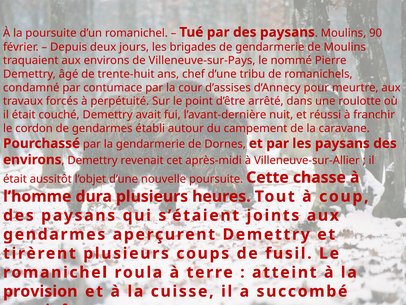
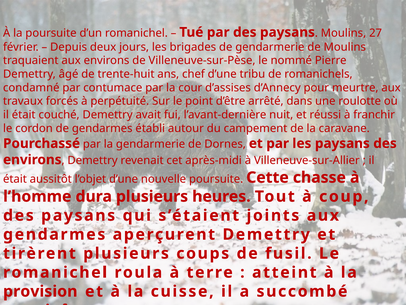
90: 90 -> 27 (376, 33)
Villeneuve-sur-Pays: Villeneuve-sur-Pays -> Villeneuve-sur-Pèse (202, 60)
